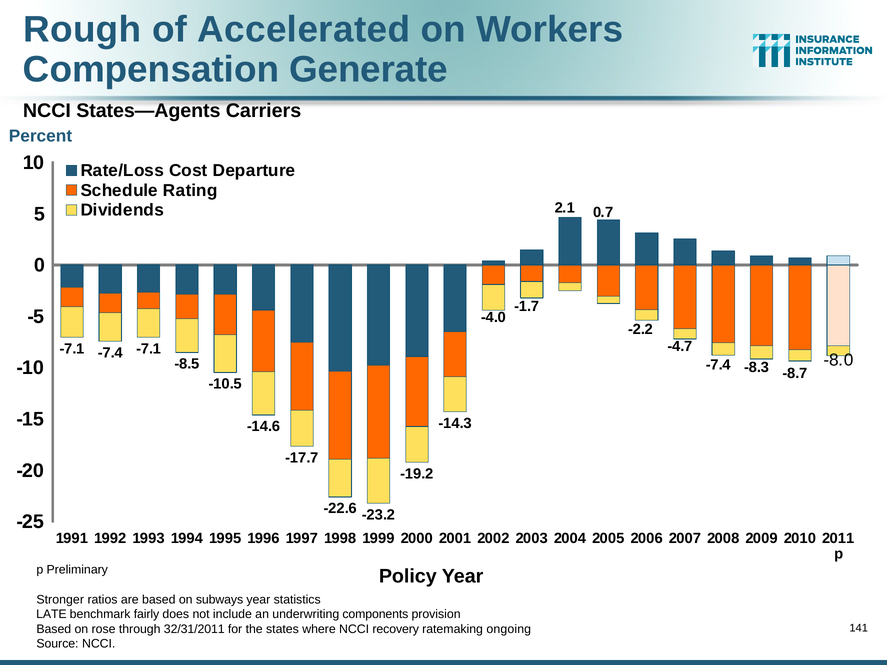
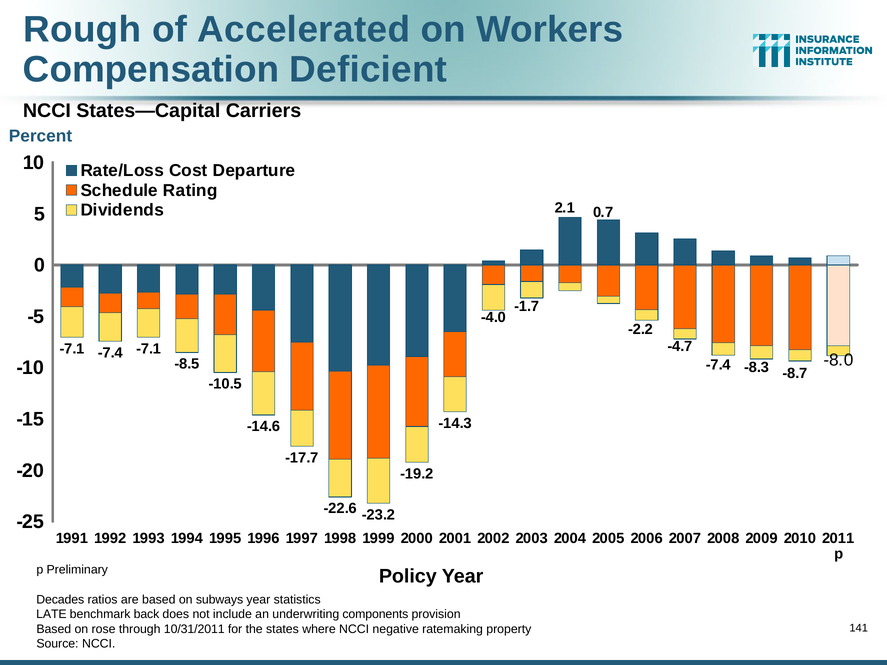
Generate: Generate -> Deficient (368, 70)
States—Agents: States—Agents -> States—Capital (148, 111)
Stronger: Stronger -> Decades (60, 600)
fairly: fairly -> back (146, 614)
32/31/2011: 32/31/2011 -> 10/31/2011 (194, 629)
recovery: recovery -> negative (396, 629)
ongoing: ongoing -> property (509, 629)
